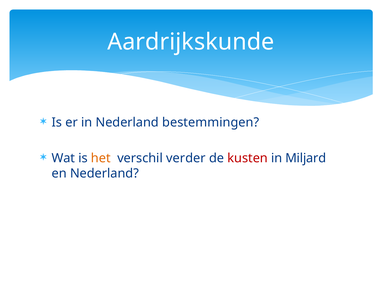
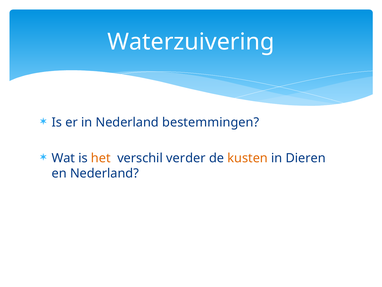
Aardrijkskunde: Aardrijkskunde -> Waterzuivering (191, 42)
kusten colour: red -> orange (248, 158)
Miljard: Miljard -> Dieren (306, 158)
